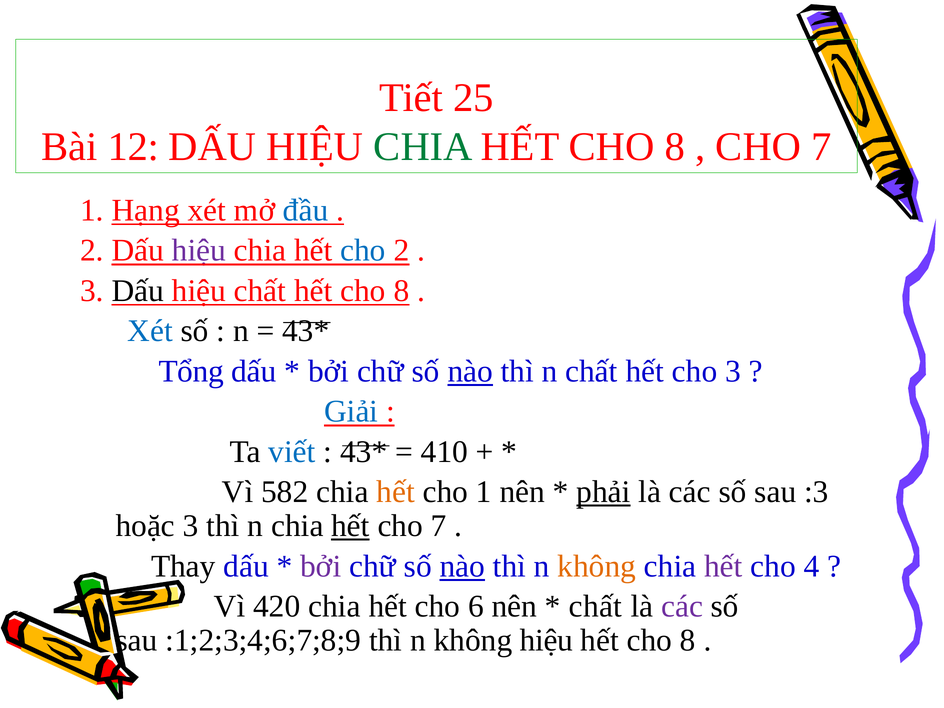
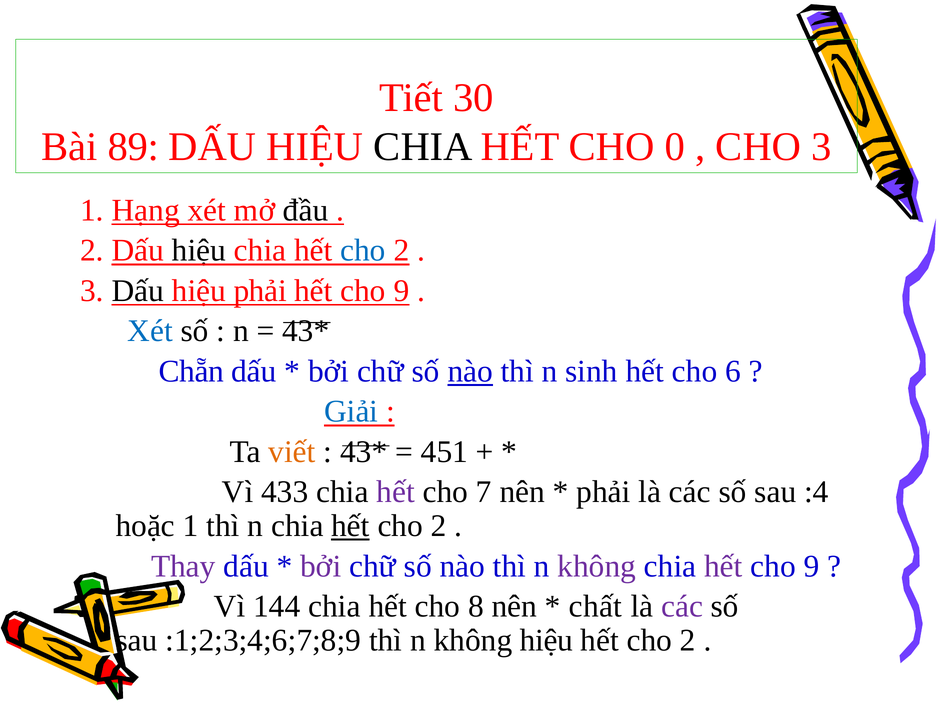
25: 25 -> 30 (473, 98)
12: 12 -> 89 (133, 147)
CHIA colour: green -> black (423, 147)
8: 8 -> 0 (675, 147)
7: 7 -> 3 (821, 147)
đầu colour: blue -> black (306, 210)
hiệu colour: purple -> black (199, 251)
hiệu chất: chất -> phải (260, 291)
8: 8 -> 9 (401, 291)
Tổng: Tổng -> Chẵn (191, 371)
n chất: chất -> sinh (591, 371)
cho 3: 3 -> 6 (733, 371)
viết colour: blue -> orange (292, 452)
410: 410 -> 451 (444, 452)
582: 582 -> 433 (285, 492)
hết colour: orange -> purple (396, 492)
cho 1: 1 -> 7 (484, 492)
phải underline: present -> none (603, 492)
:3: :3 -> :4 (816, 492)
hoặc 3: 3 -> 1 (191, 526)
7: 7 -> 2 (439, 526)
Thay colour: black -> purple (183, 566)
nào underline: present -> none (462, 566)
không colour: orange -> purple (597, 566)
4: 4 -> 9 (812, 566)
420: 420 -> 144 (277, 607)
6: 6 -> 8 (476, 607)
8: 8 -> 2 (688, 641)
